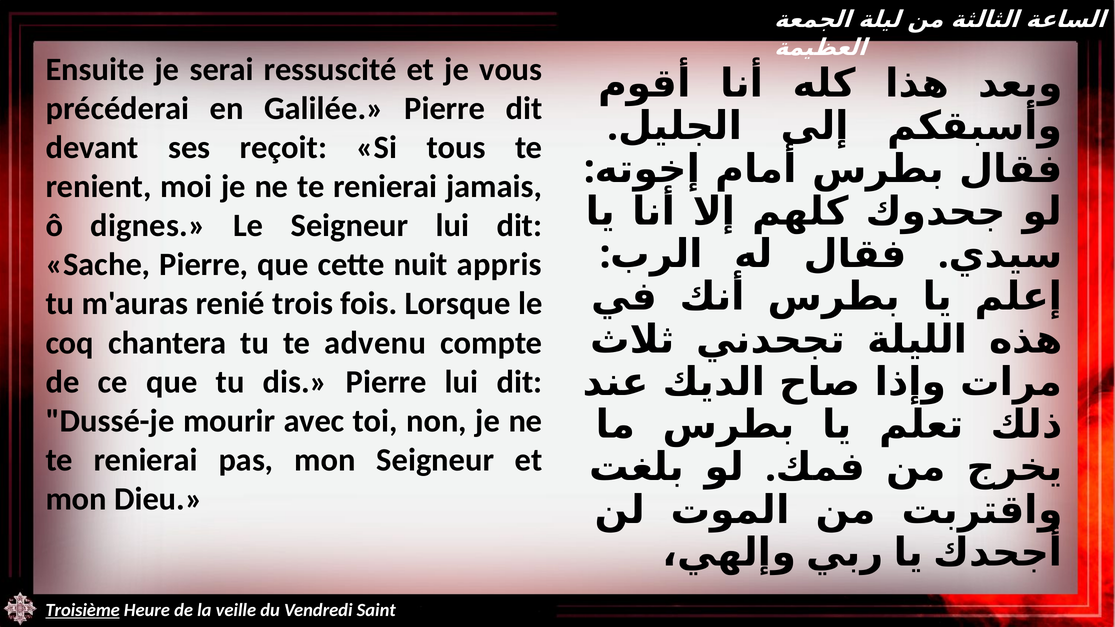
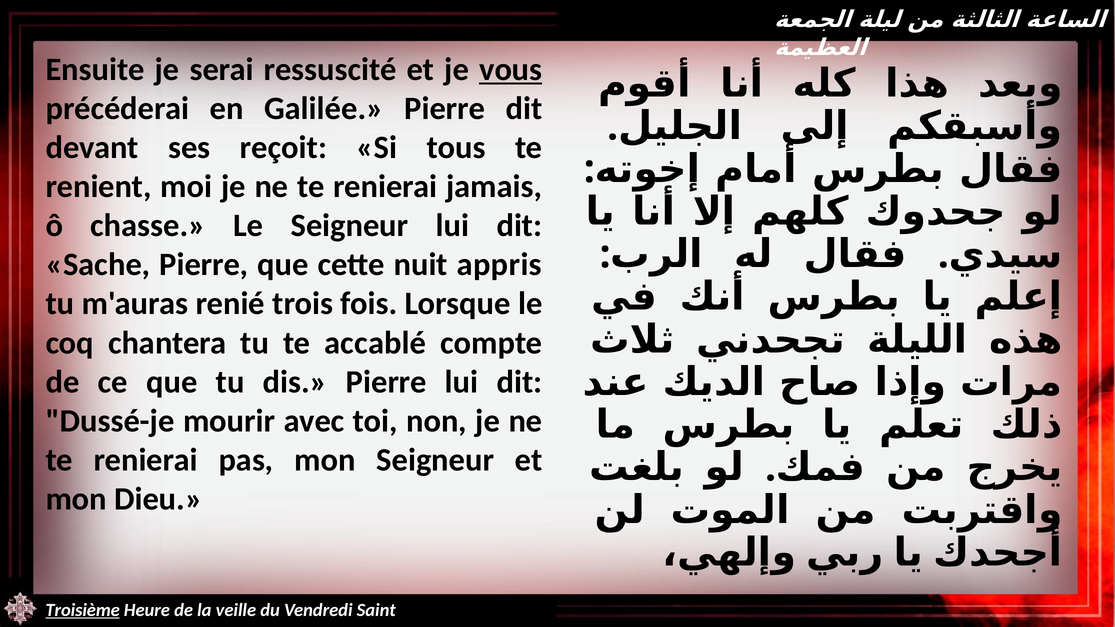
vous underline: none -> present (511, 70)
dignes: dignes -> chasse (148, 226)
advenu: advenu -> accablé (375, 343)
